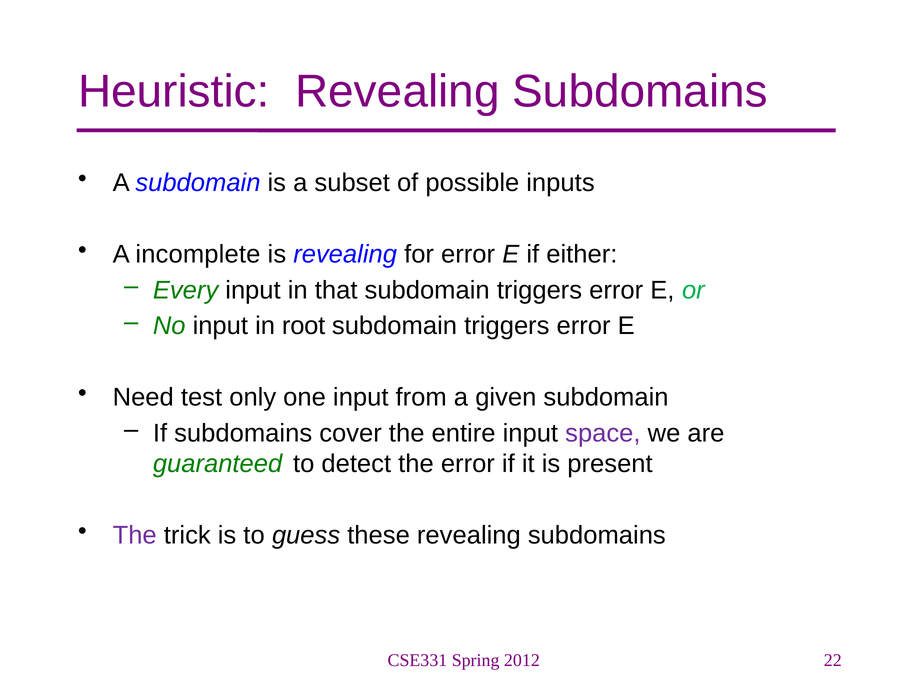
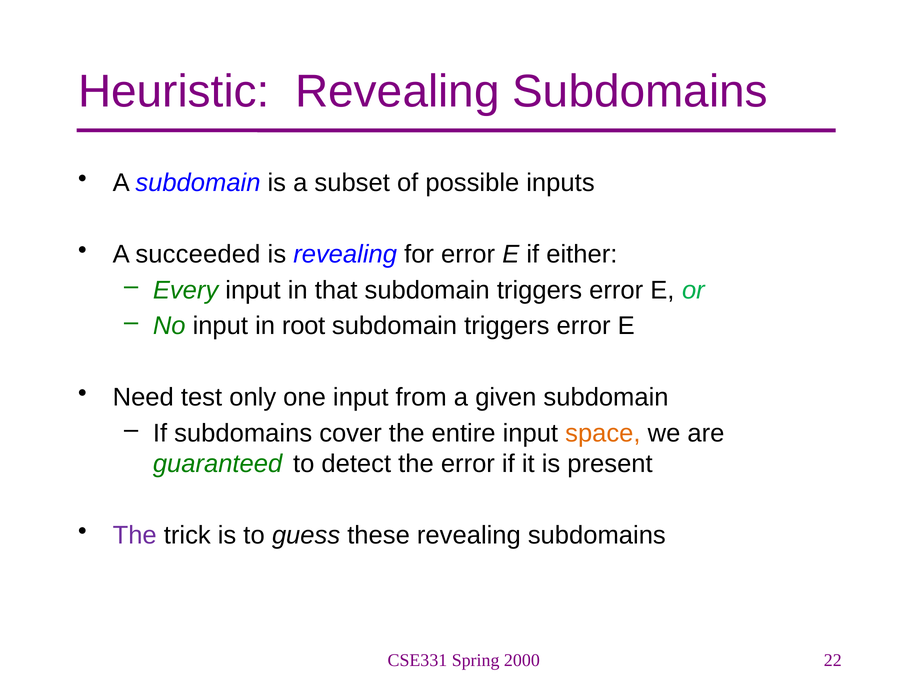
incomplete: incomplete -> succeeded (198, 254)
space colour: purple -> orange (603, 433)
2012: 2012 -> 2000 (522, 661)
